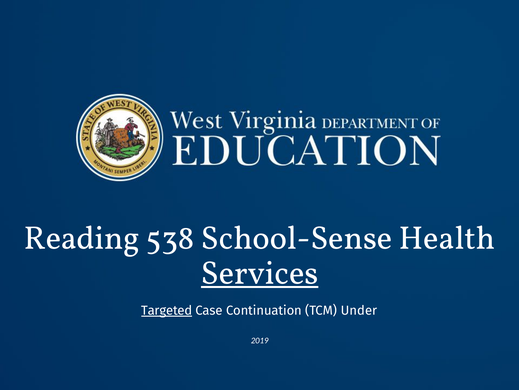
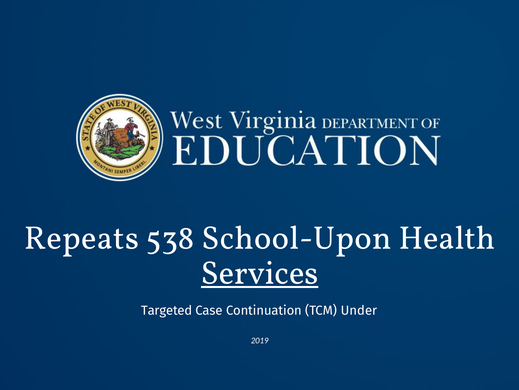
Reading: Reading -> Repeats (81, 238)
School-Sense: School-Sense -> School-Upon (296, 238)
Targeted underline: present -> none (167, 310)
